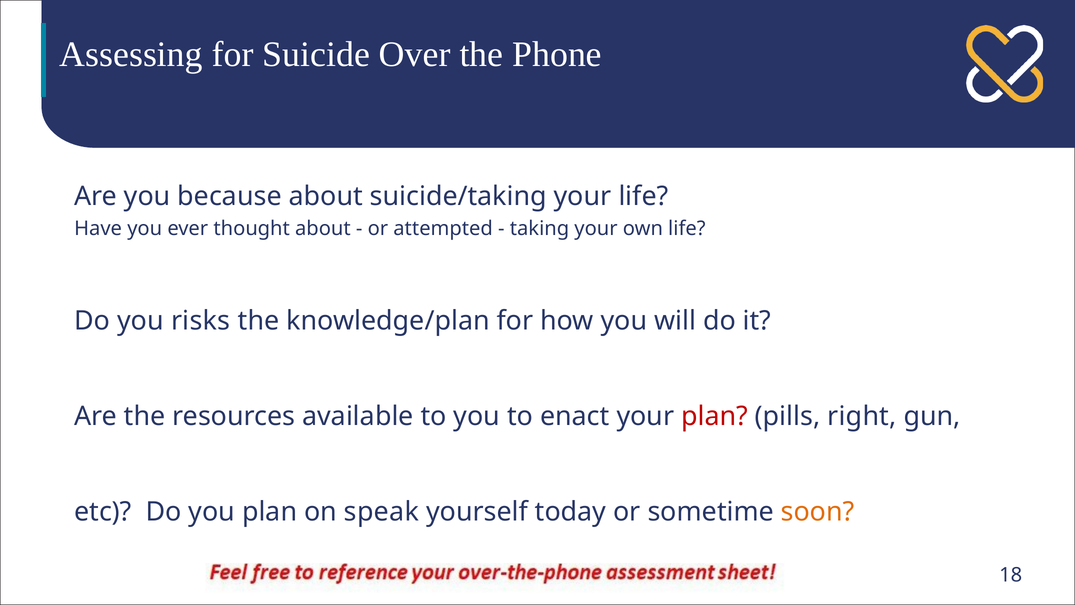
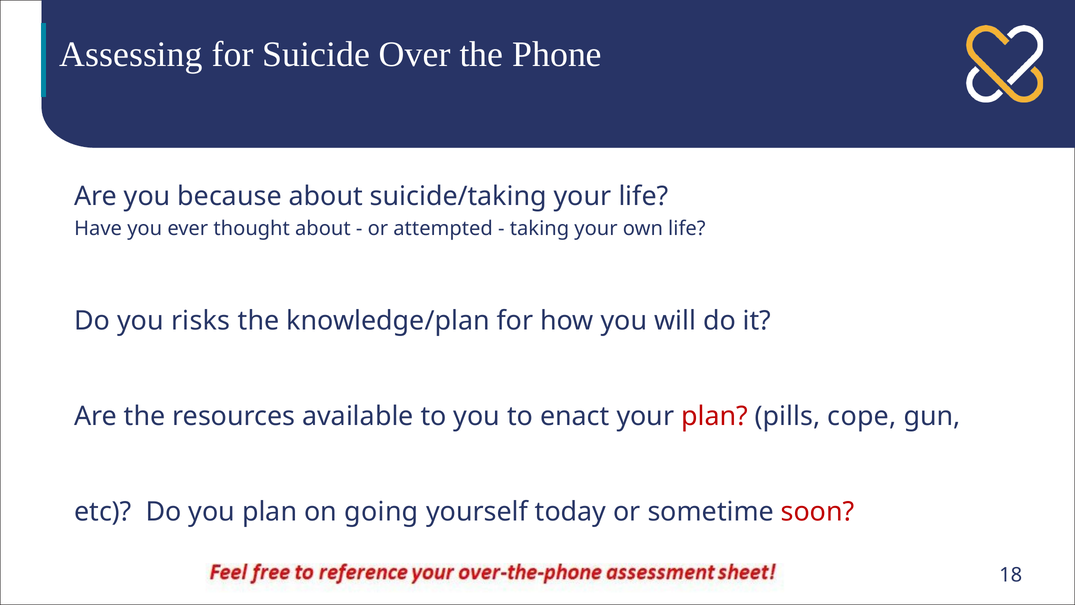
right: right -> cope (862, 416)
speak: speak -> going (381, 512)
soon colour: orange -> red (818, 512)
